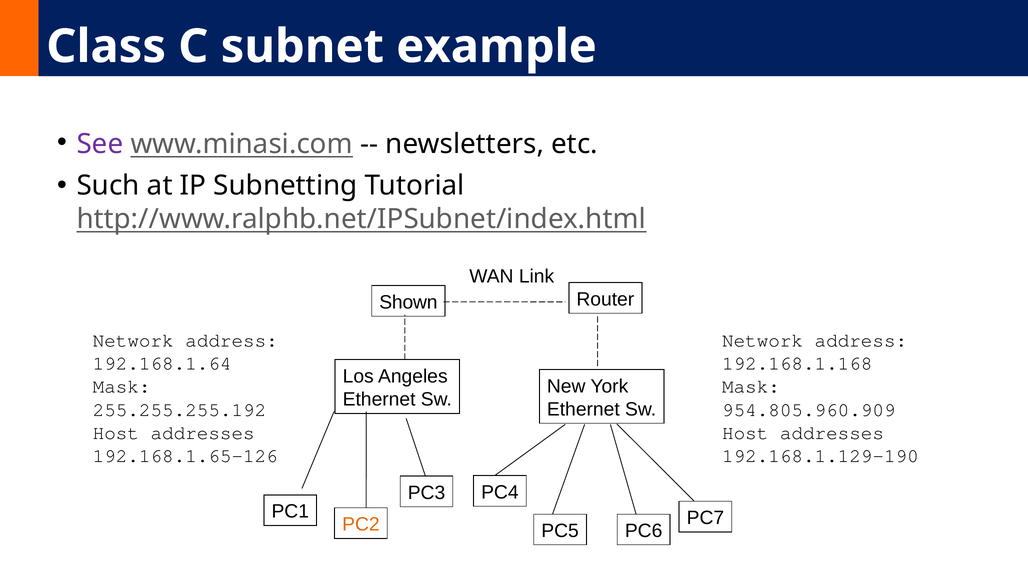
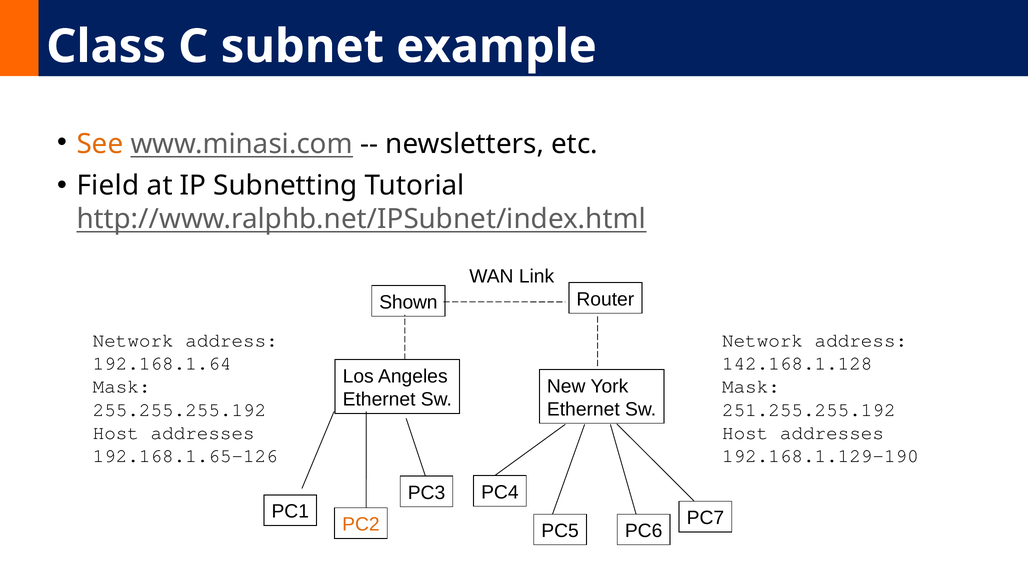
See colour: purple -> orange (100, 144)
Such: Such -> Field (108, 186)
192.168.1.168: 192.168.1.168 -> 142.168.1.128 (797, 364)
954.805.960.909: 954.805.960.909 -> 251.255.255.192 (809, 410)
